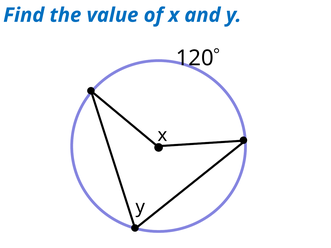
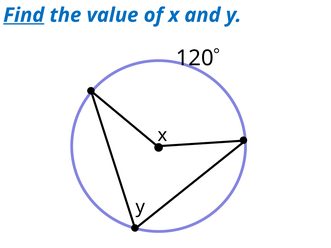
Find underline: none -> present (24, 15)
